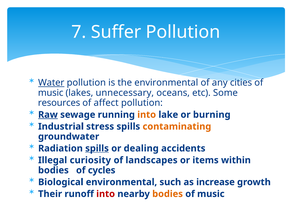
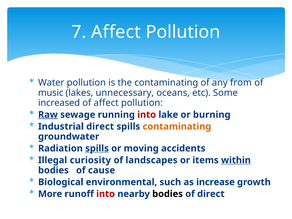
7 Suffer: Suffer -> Affect (116, 32)
Water underline: present -> none (51, 83)
the environmental: environmental -> contaminating (166, 83)
cities: cities -> from (241, 83)
resources: resources -> increased (59, 103)
into colour: orange -> red (147, 115)
Industrial stress: stress -> direct (100, 126)
dealing: dealing -> moving (141, 148)
within underline: none -> present (236, 160)
cycles: cycles -> cause (102, 170)
Their: Their -> More (50, 194)
bodies colour: orange -> black (168, 194)
music: music -> direct (211, 194)
